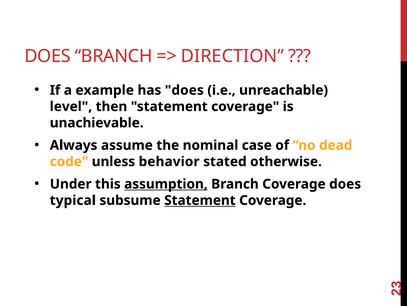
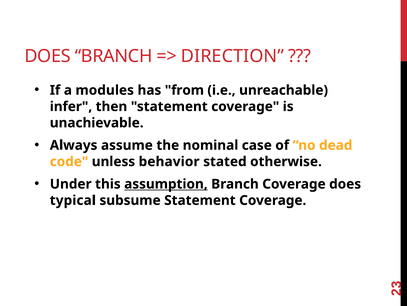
example: example -> modules (105, 90)
has does: does -> from (184, 90)
level: level -> infer (71, 106)
Statement underline: present -> none (200, 200)
